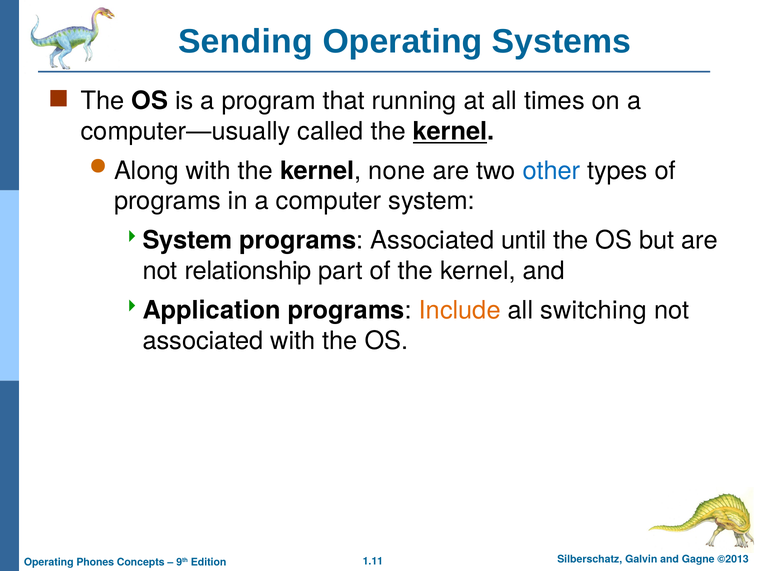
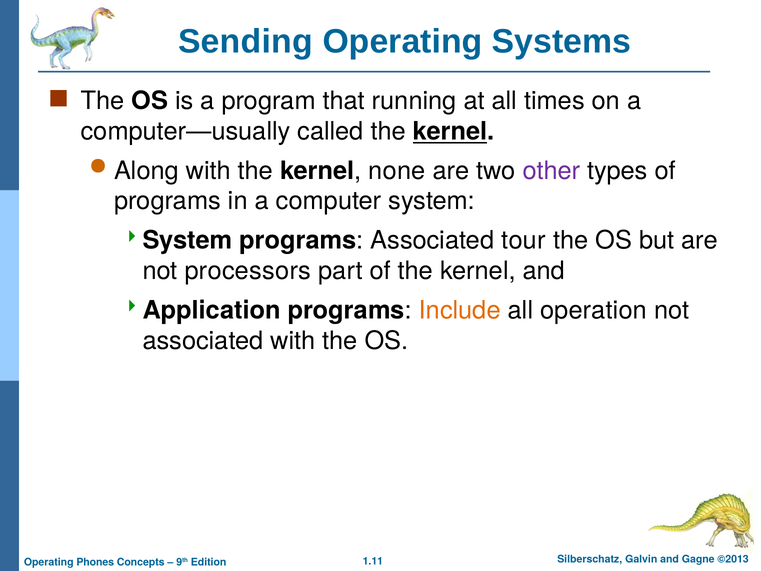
other colour: blue -> purple (551, 171)
until: until -> tour (524, 240)
relationship: relationship -> processors (248, 271)
switching: switching -> operation (594, 310)
